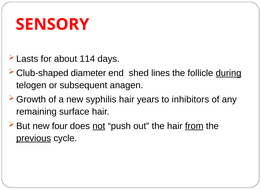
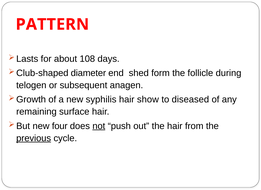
SENSORY: SENSORY -> PATTERN (52, 24)
114: 114 -> 108 (87, 59)
lines: lines -> form (161, 73)
during underline: present -> none (229, 73)
years: years -> show (148, 99)
inhibitors: inhibitors -> diseased (190, 99)
from underline: present -> none (194, 126)
